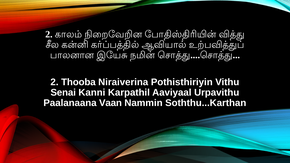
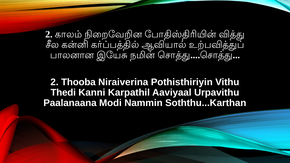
Senai: Senai -> Thedi (63, 93)
Vaan: Vaan -> Modi (110, 103)
